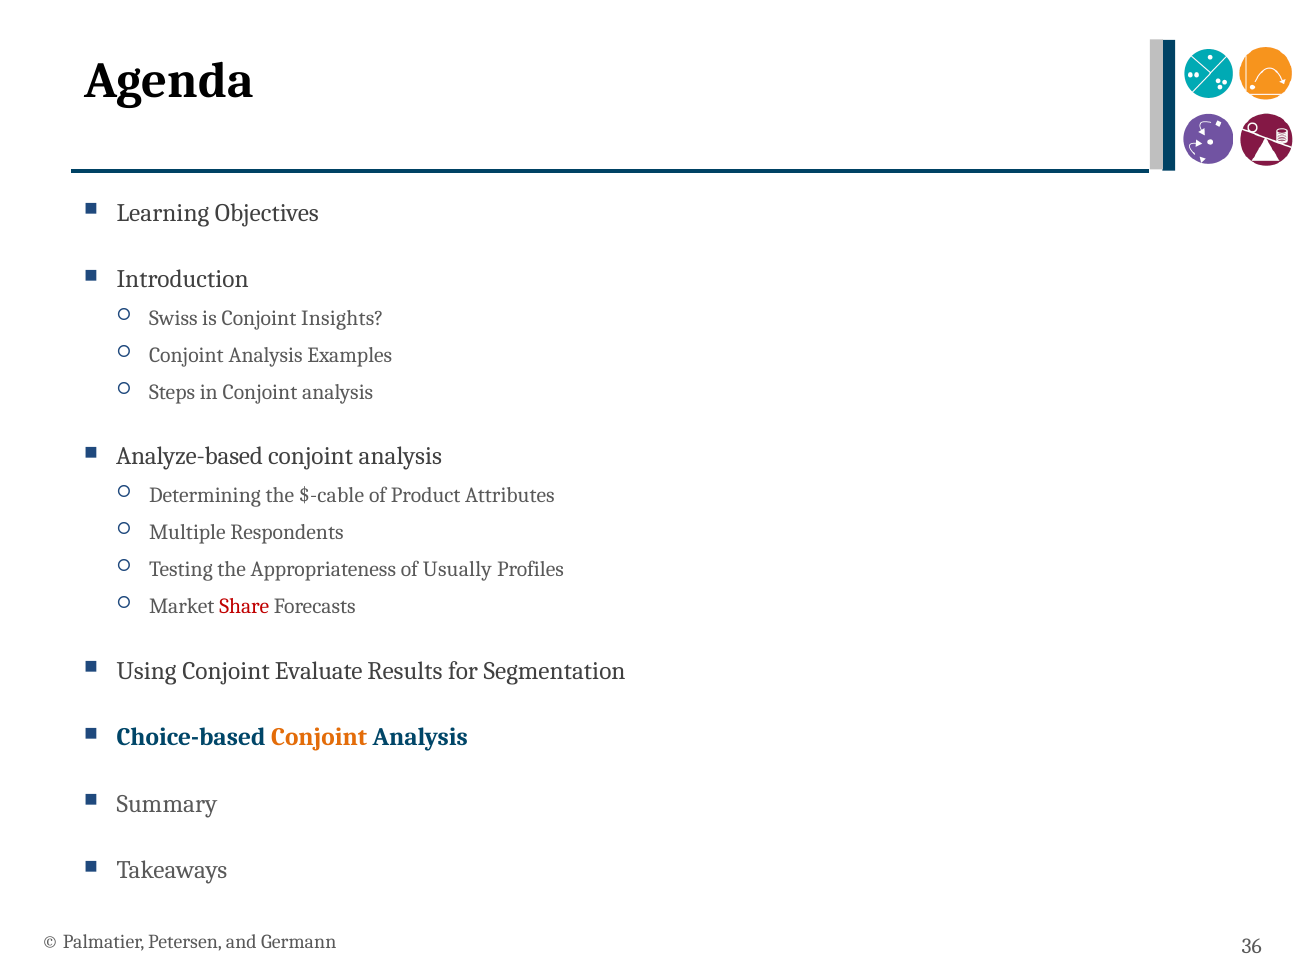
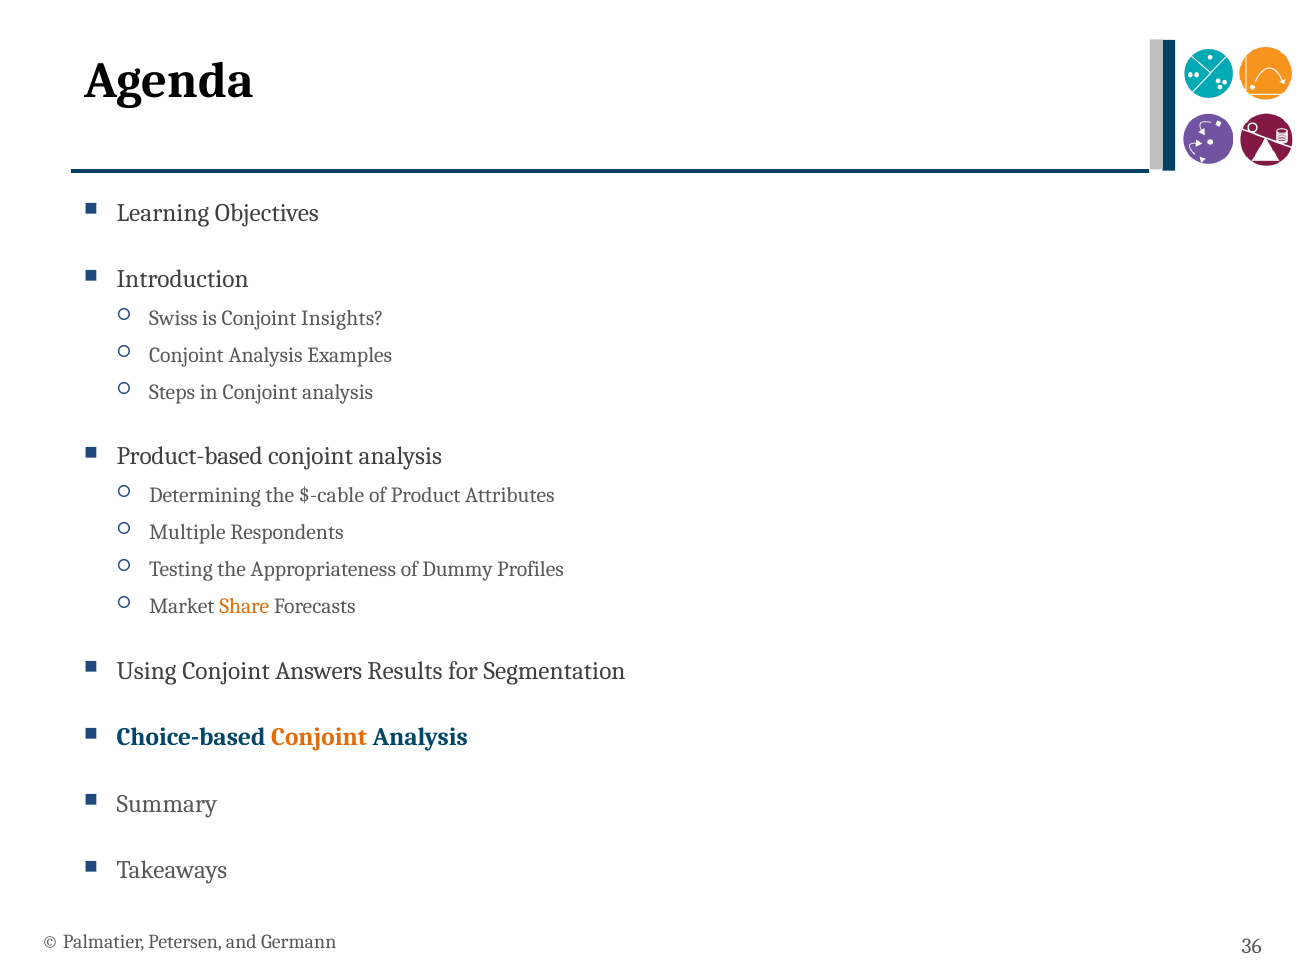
Analyze-based: Analyze-based -> Product-based (190, 457)
Usually: Usually -> Dummy (458, 570)
Share colour: red -> orange (244, 606)
Evaluate: Evaluate -> Answers (319, 671)
